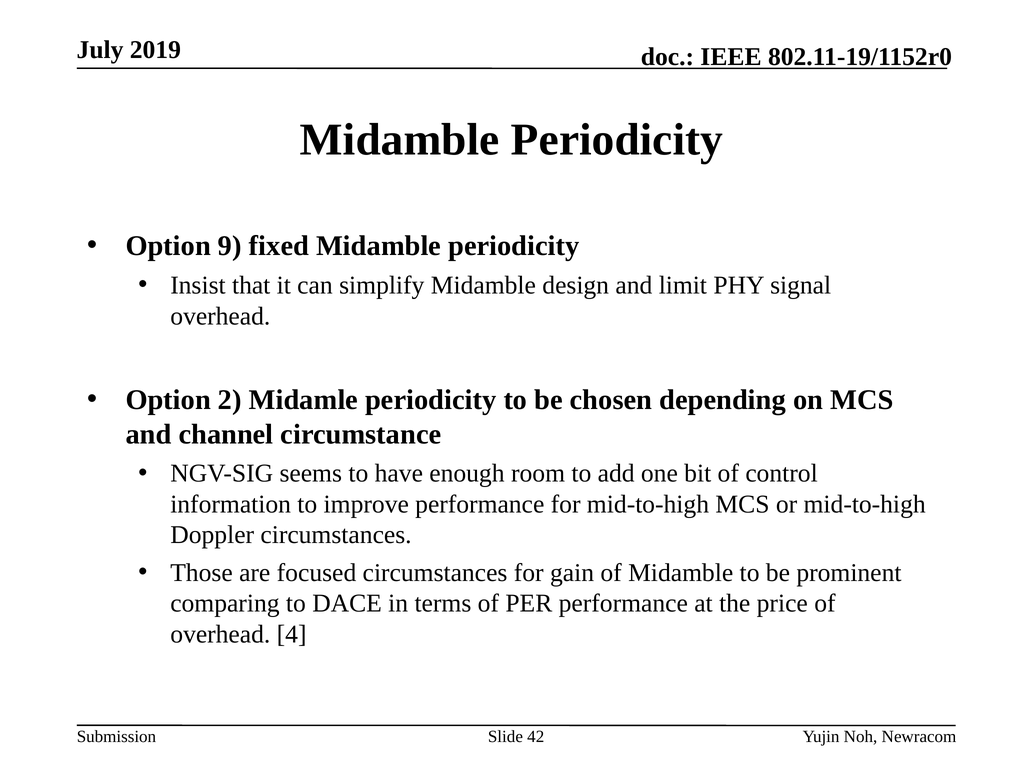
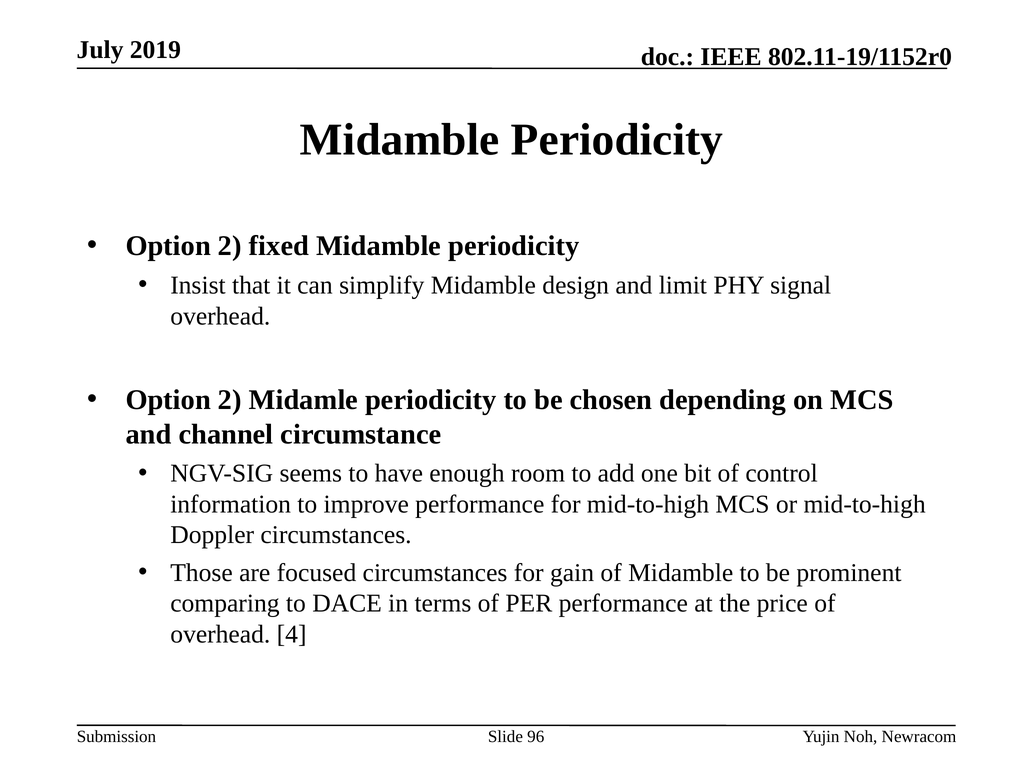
9: 9 -> 2 (230, 246)
42: 42 -> 96 (536, 737)
